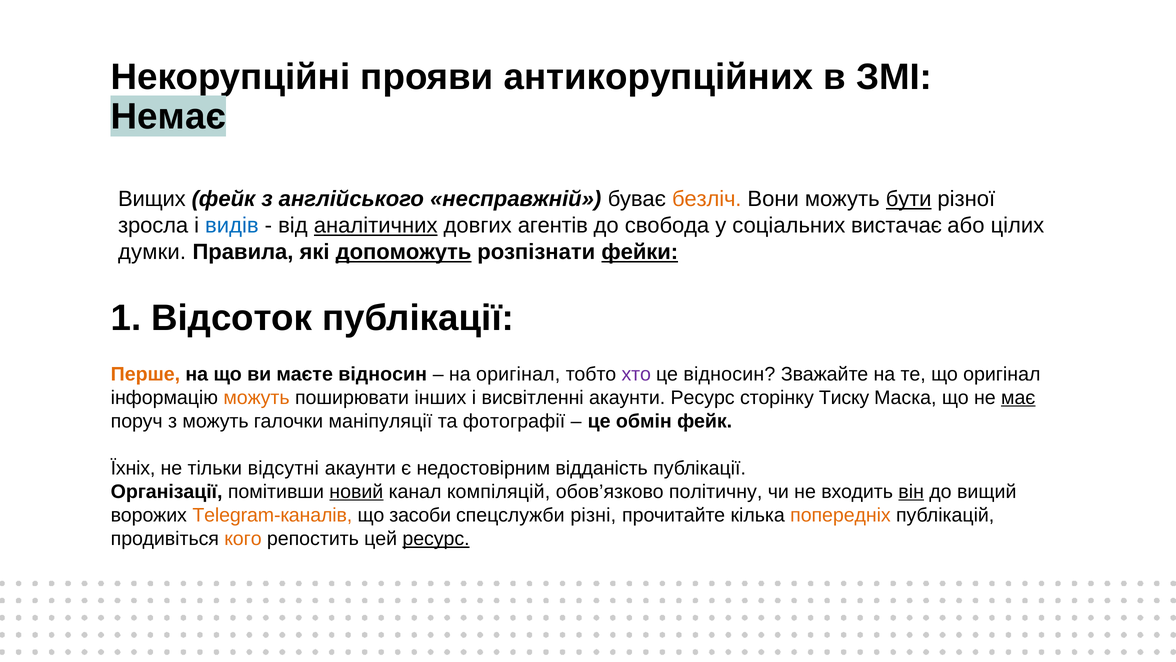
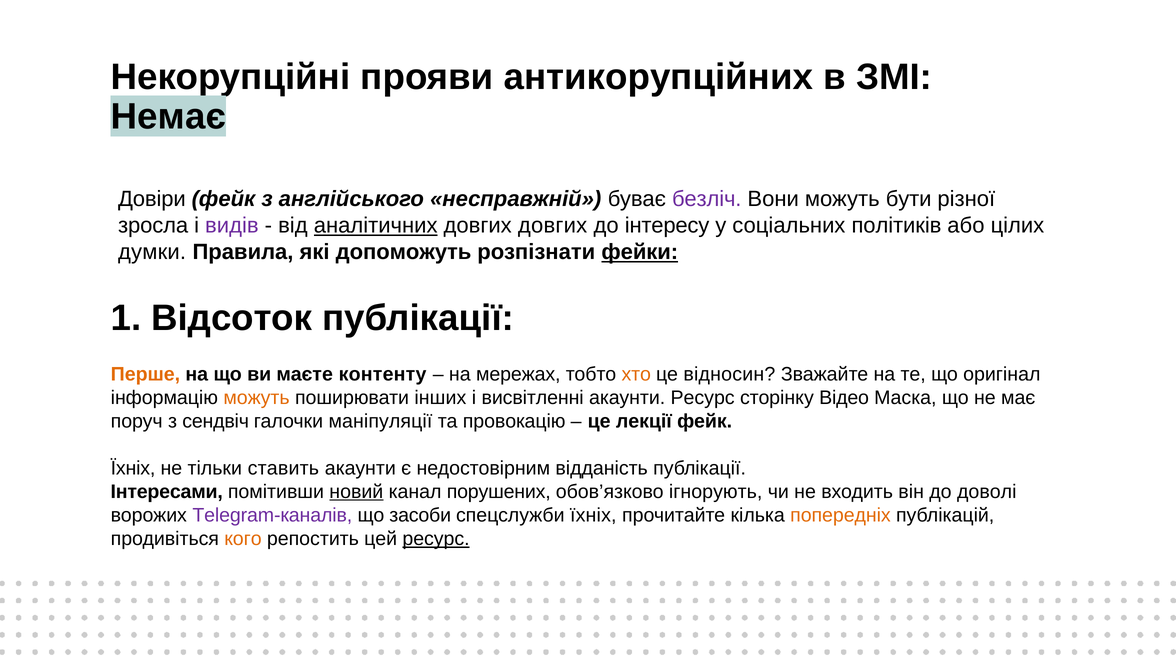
Вищих: Вищих -> Довіри (152, 199)
безліч colour: orange -> purple (707, 199)
бути underline: present -> none (909, 199)
видів colour: blue -> purple (232, 225)
довгих агентів: агентів -> довгих (553, 225)
свобода: свобода -> інтересу (667, 225)
вистачає: вистачає -> політиків (896, 225)
допоможуть underline: present -> none (404, 252)
маєте відносин: відносин -> контенту (383, 374)
на оригінал: оригінал -> мережах (518, 374)
хто colour: purple -> orange (636, 374)
Тиску: Тиску -> Відео (844, 397)
має underline: present -> none (1018, 397)
з можуть: можуть -> сендвіч (216, 421)
фотографії: фотографії -> провокацію (514, 421)
обмін: обмін -> лекції (644, 421)
відсутні: відсутні -> ставить (283, 468)
Організації: Організації -> Інтересами (167, 491)
компіляцій: компіляцій -> порушених (499, 491)
політичну: політичну -> ігнорують (716, 491)
він underline: present -> none (911, 491)
вищий: вищий -> доволі (987, 491)
Telegram-каналів colour: orange -> purple (272, 515)
спецслужби різні: різні -> їхніх (593, 515)
